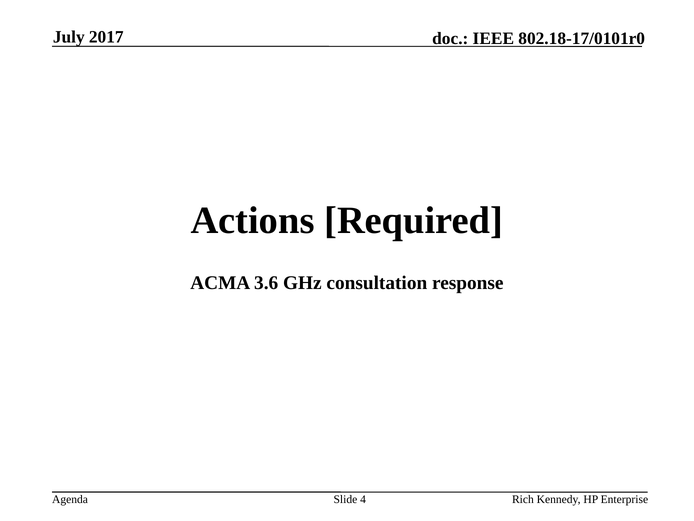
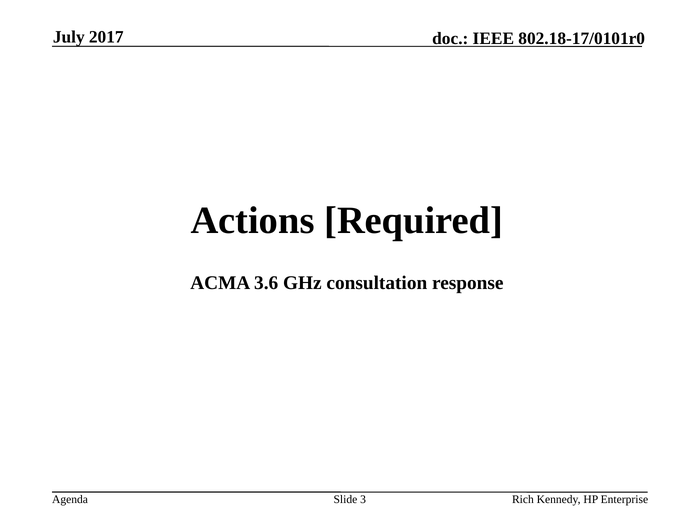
4: 4 -> 3 (363, 499)
